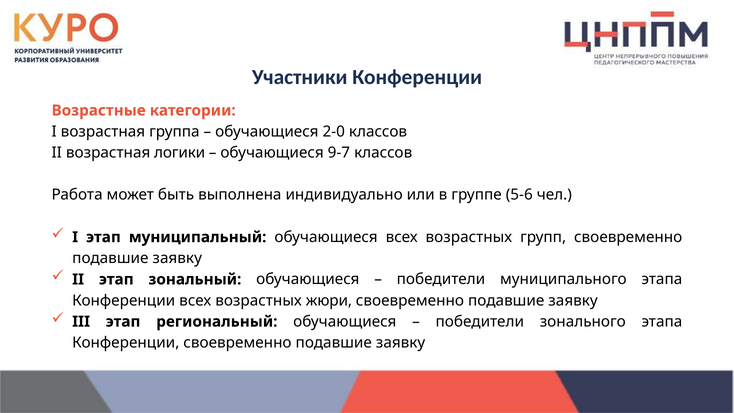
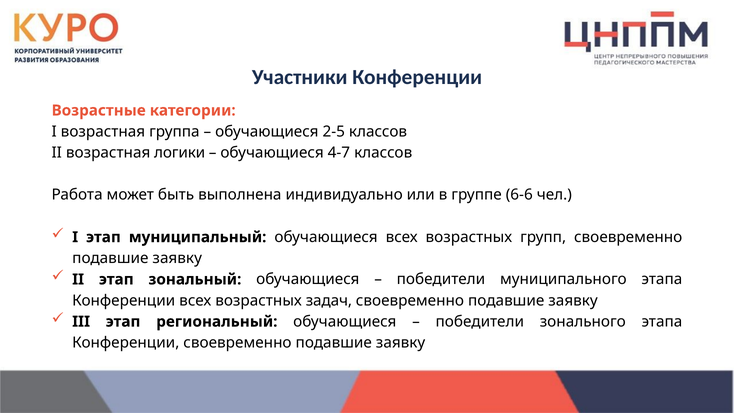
2-0: 2-0 -> 2-5 (334, 132)
9-7: 9-7 -> 4-7 (339, 153)
5-6: 5-6 -> 6-6 (519, 195)
жюри: жюри -> задач (329, 300)
